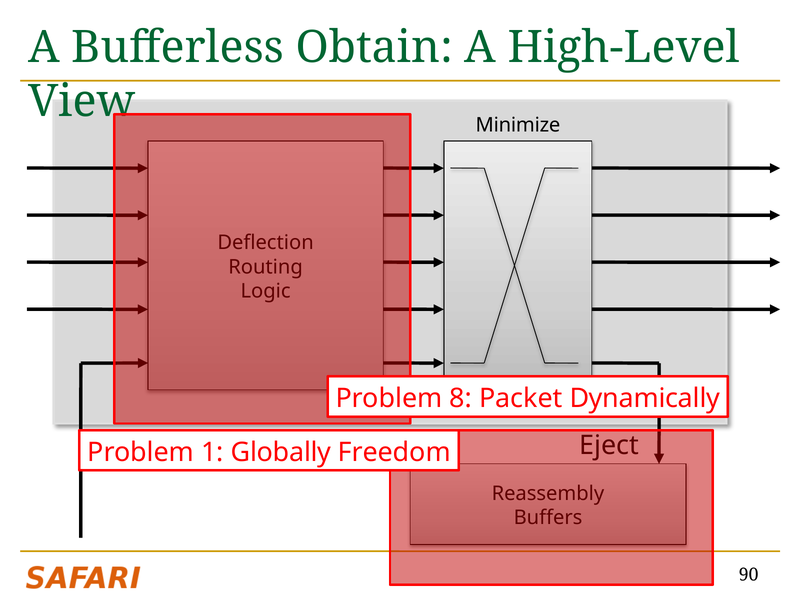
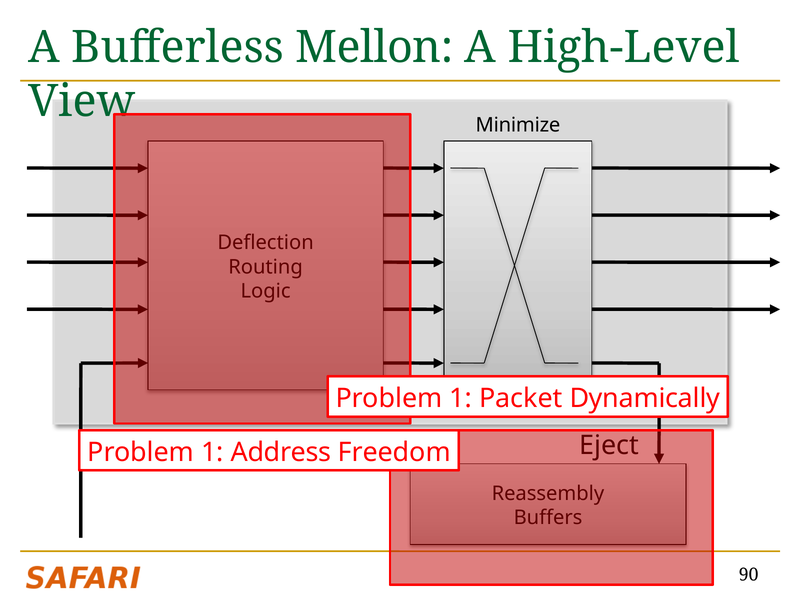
Obtain: Obtain -> Mellon (374, 48)
8: 8 -> 1 (461, 399)
Globally: Globally -> Address (281, 452)
